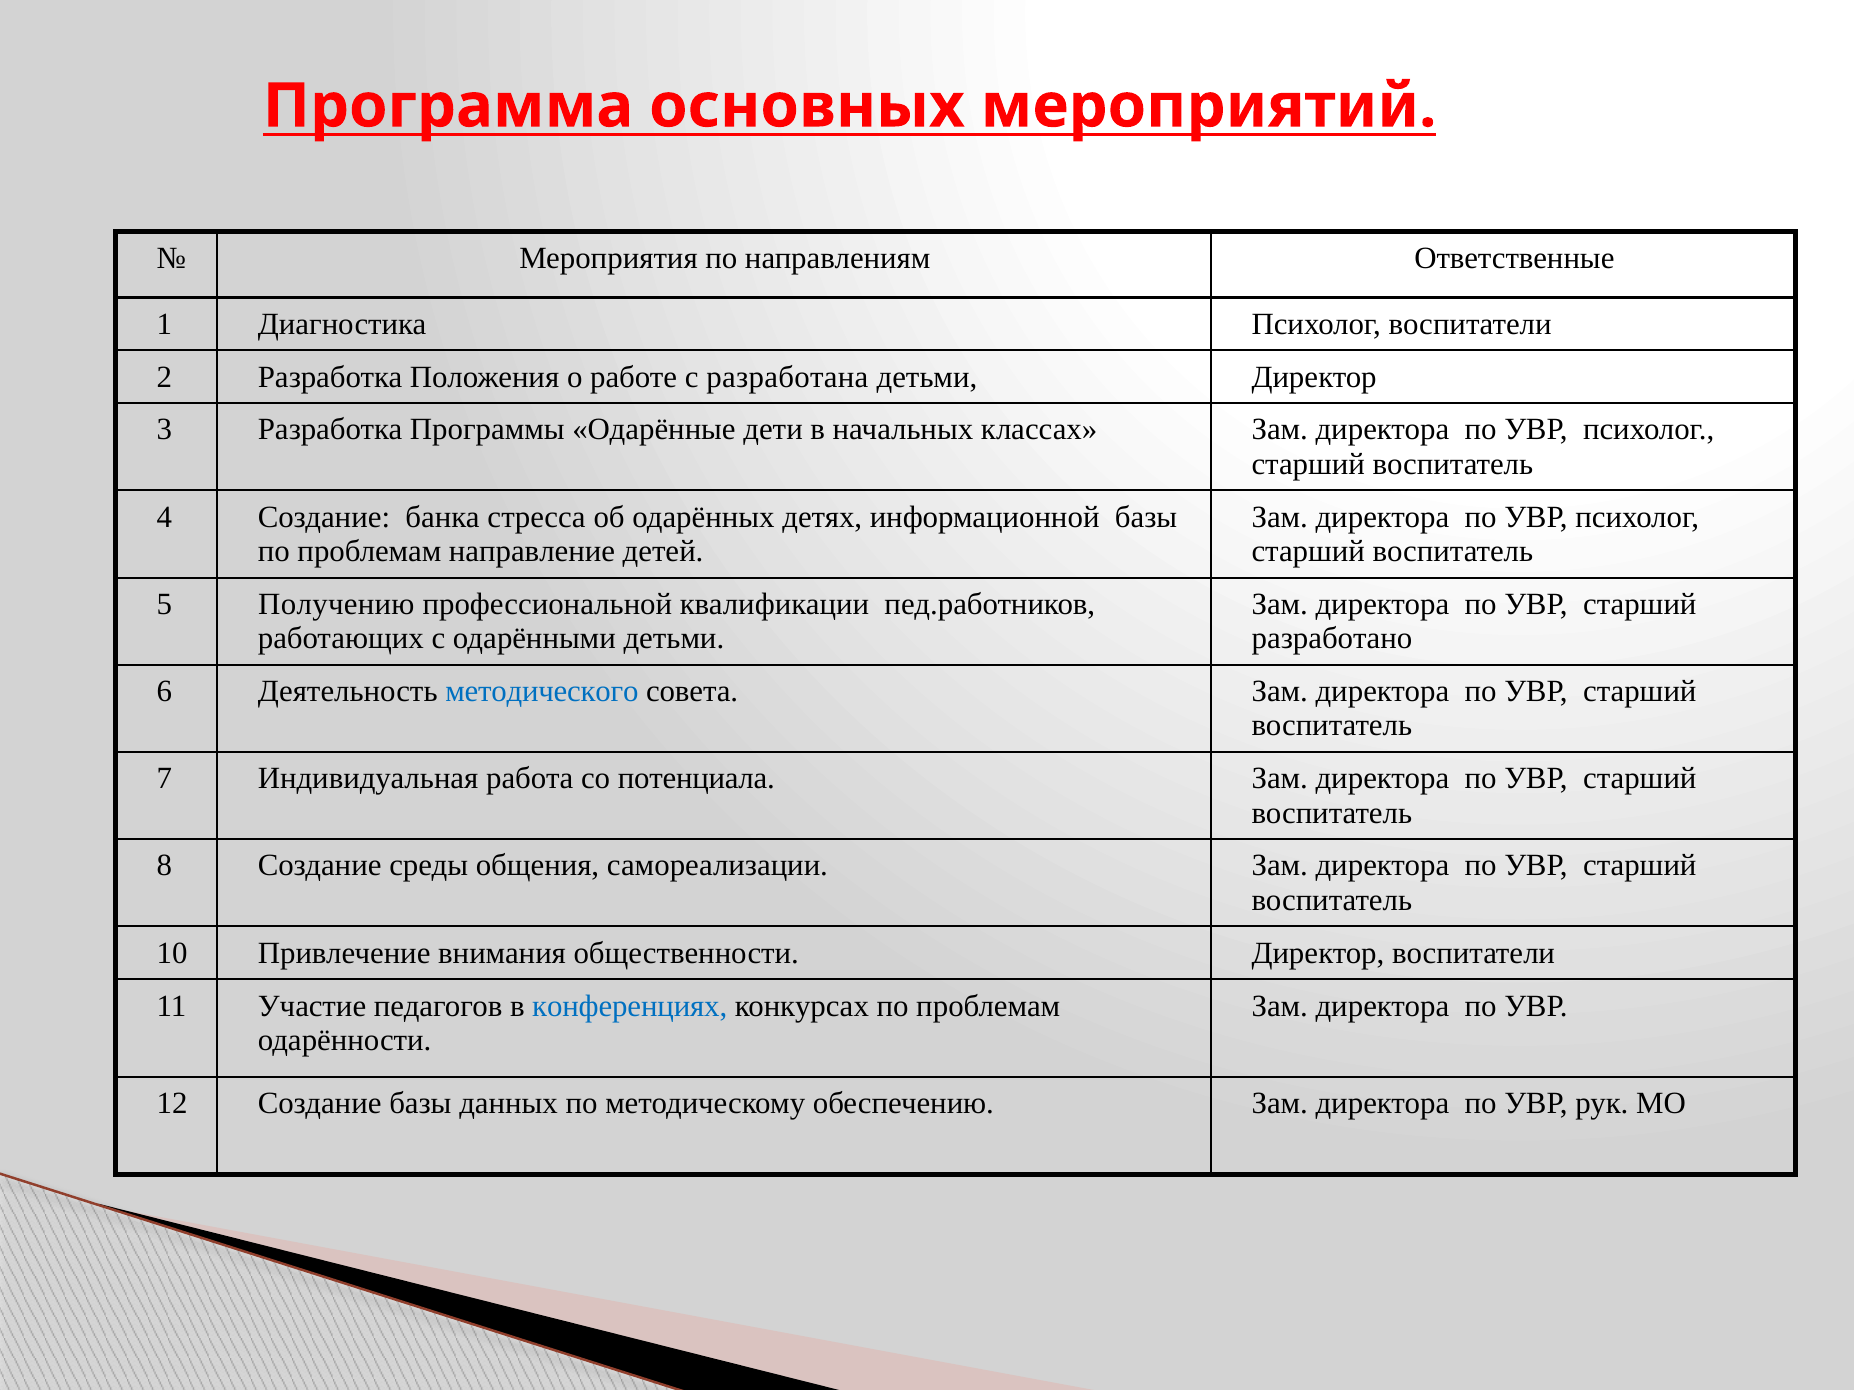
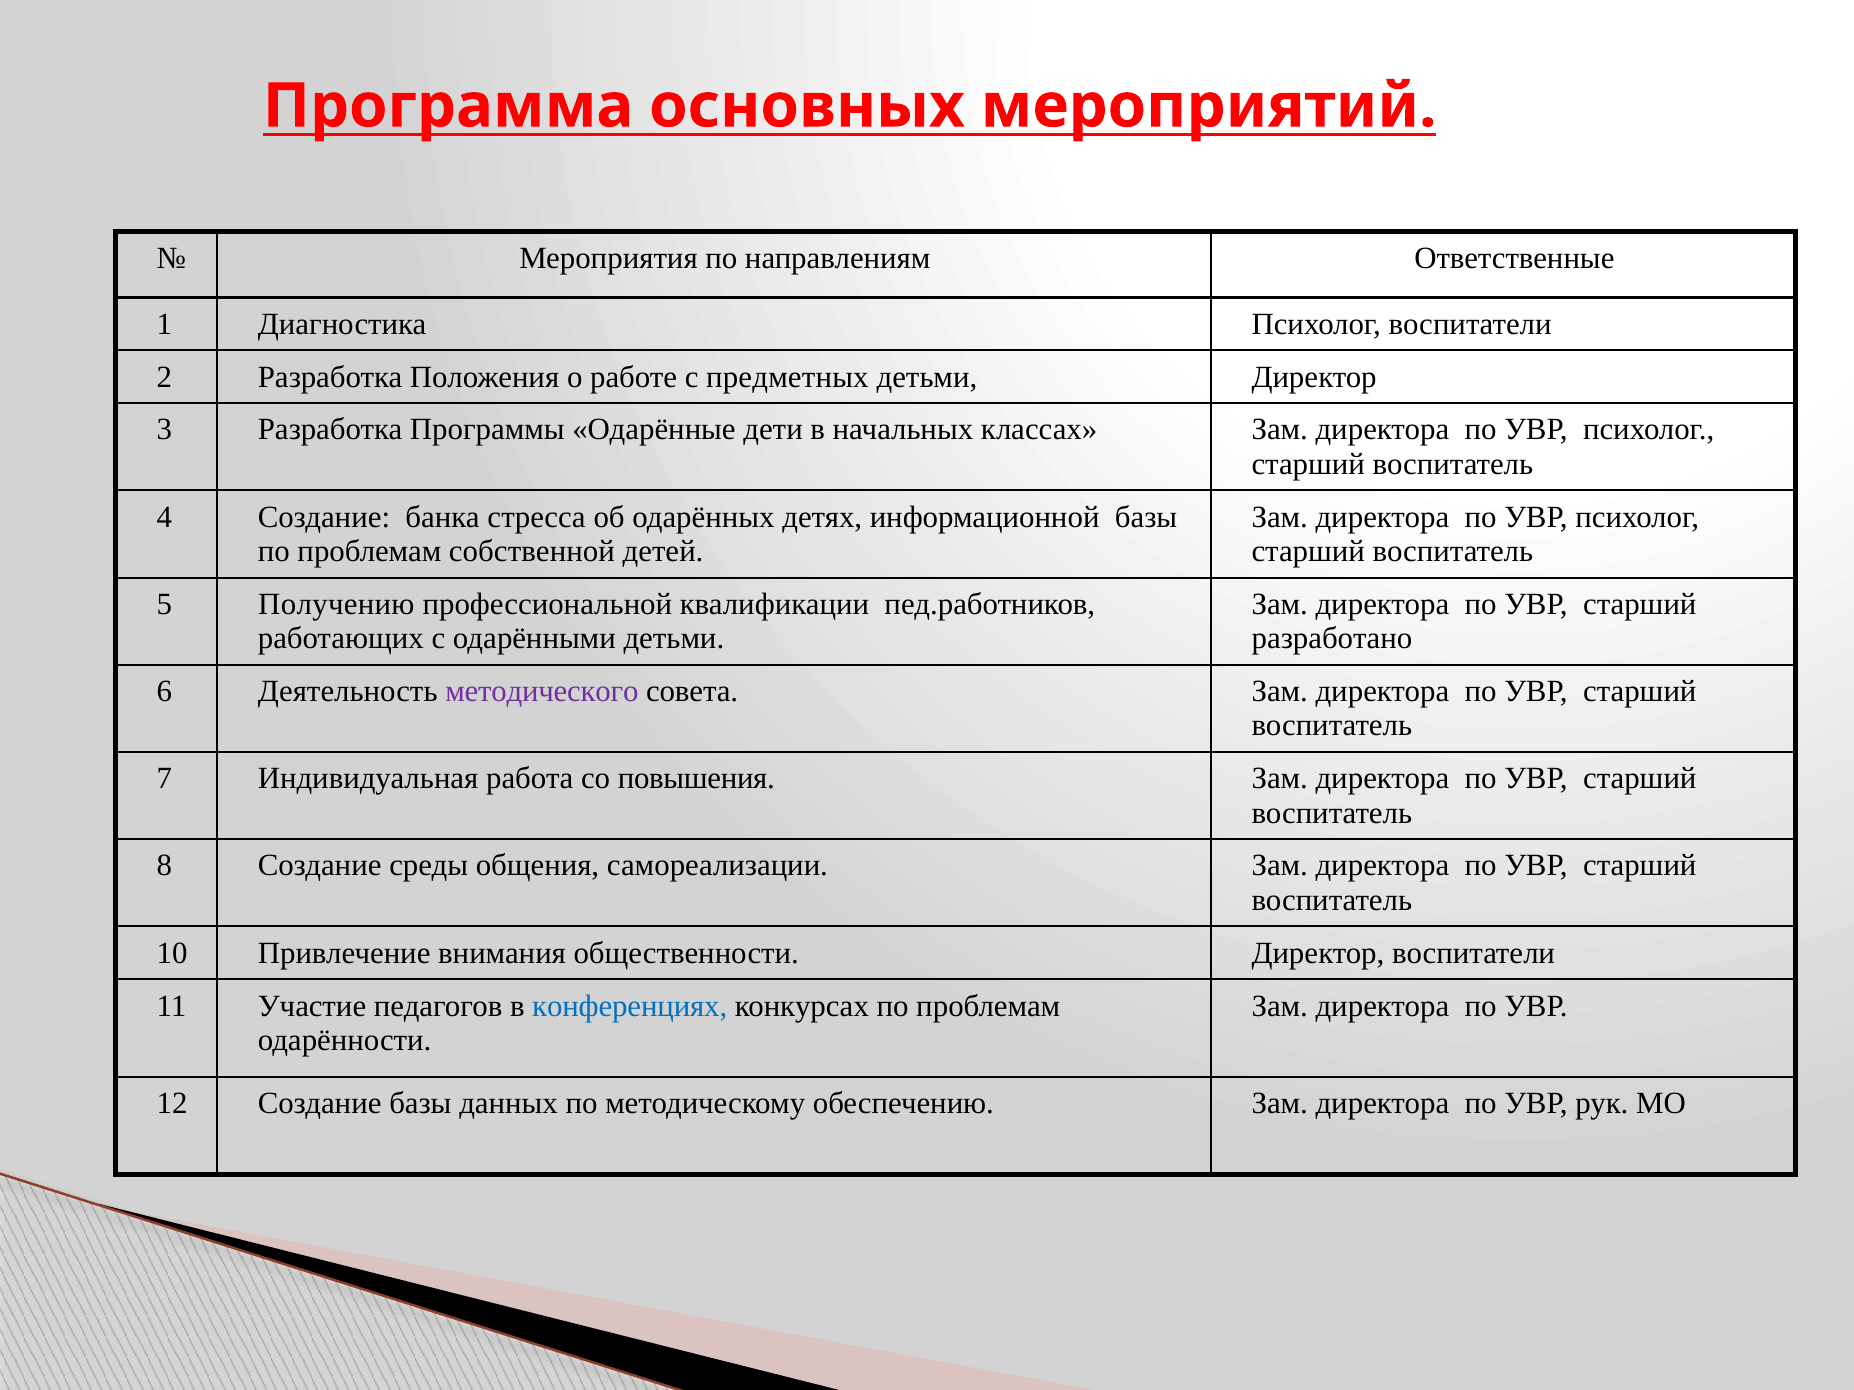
разработана: разработана -> предметных (787, 377)
направление: направление -> собственной (532, 551)
методического colour: blue -> purple (542, 692)
потенциала: потенциала -> повышения (696, 779)
